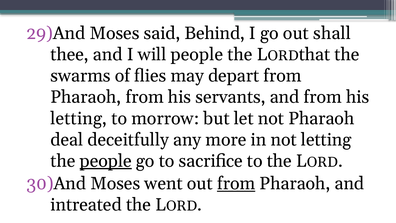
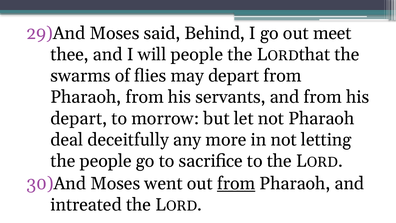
shall: shall -> meet (332, 33)
letting: letting -> depart (79, 118)
people underline: present -> none (106, 161)
